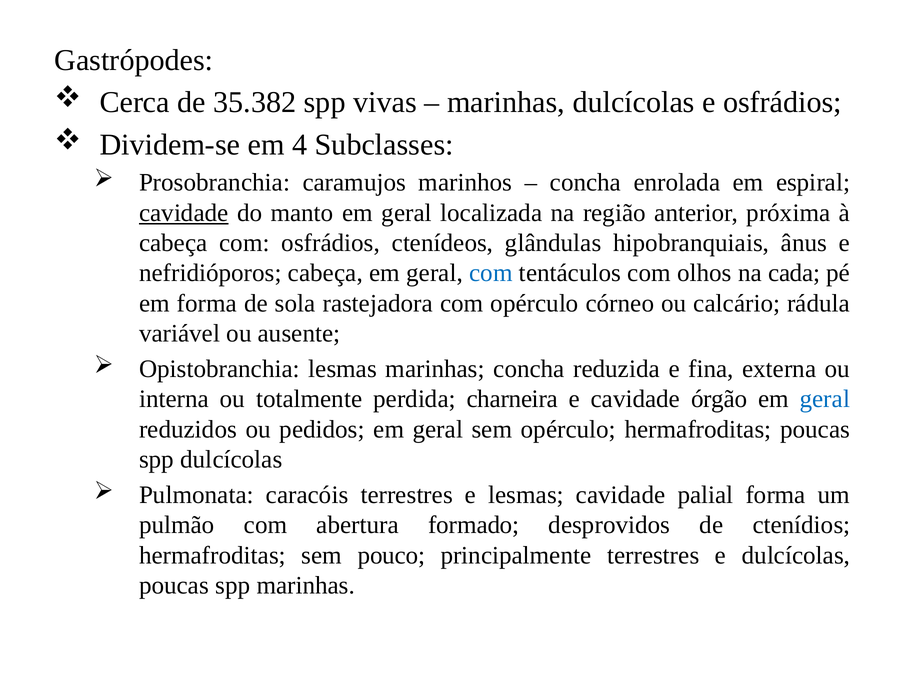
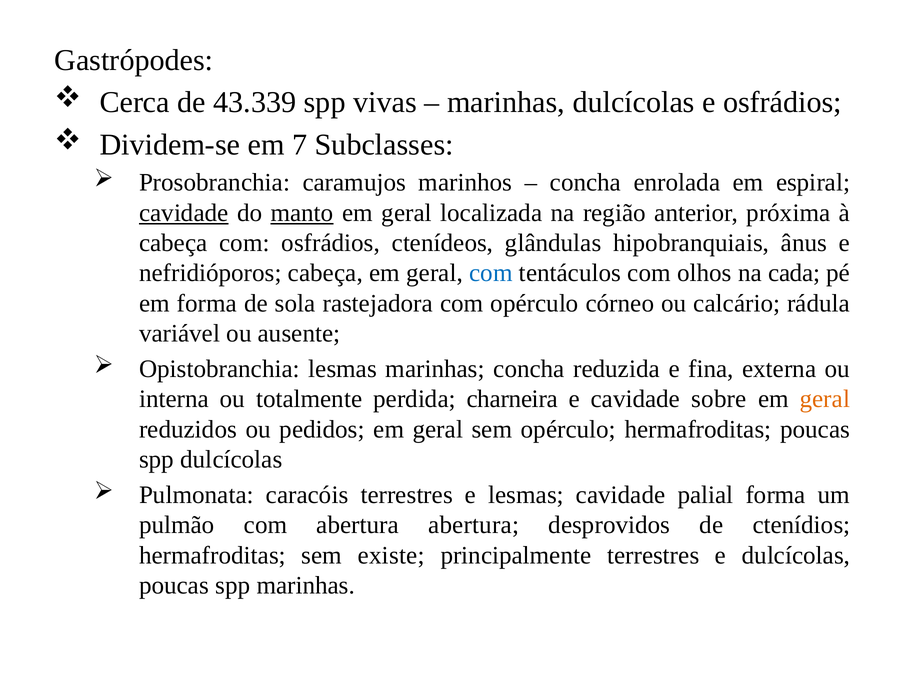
35.382: 35.382 -> 43.339 (255, 102)
4: 4 -> 7 (300, 145)
manto underline: none -> present (302, 213)
órgão: órgão -> sobre (719, 399)
geral colour: blue -> orange (825, 399)
abertura formado: formado -> abertura (474, 525)
pouco: pouco -> existe (391, 555)
